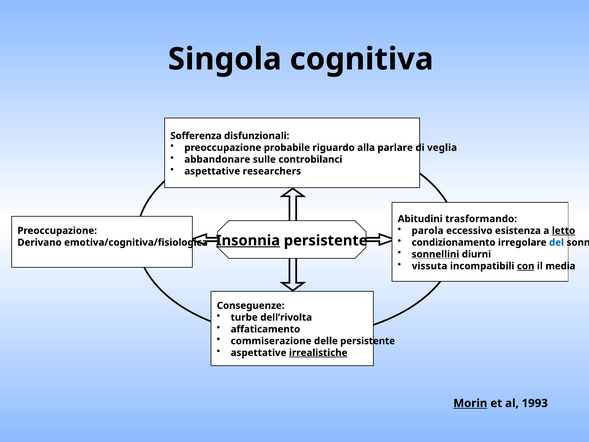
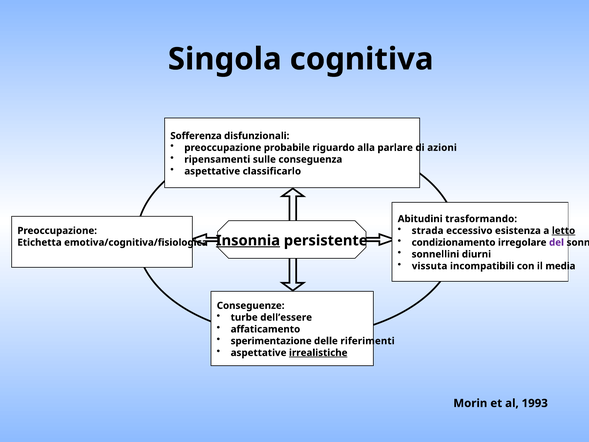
veglia: veglia -> azioni (442, 148)
abbandonare: abbandonare -> ripensamenti (217, 159)
controbilanci: controbilanci -> conseguenza (310, 159)
researchers: researchers -> classificarlo (272, 171)
parola: parola -> strada (428, 231)
del colour: blue -> purple (557, 242)
Derivano: Derivano -> Etichetta (39, 242)
sonnellini underline: present -> none (435, 254)
con underline: present -> none (526, 266)
dell’rivolta: dell’rivolta -> dell’essere (286, 317)
commiserazione: commiserazione -> sperimentazione (271, 341)
delle persistente: persistente -> riferimenti (368, 341)
Morin underline: present -> none (470, 403)
